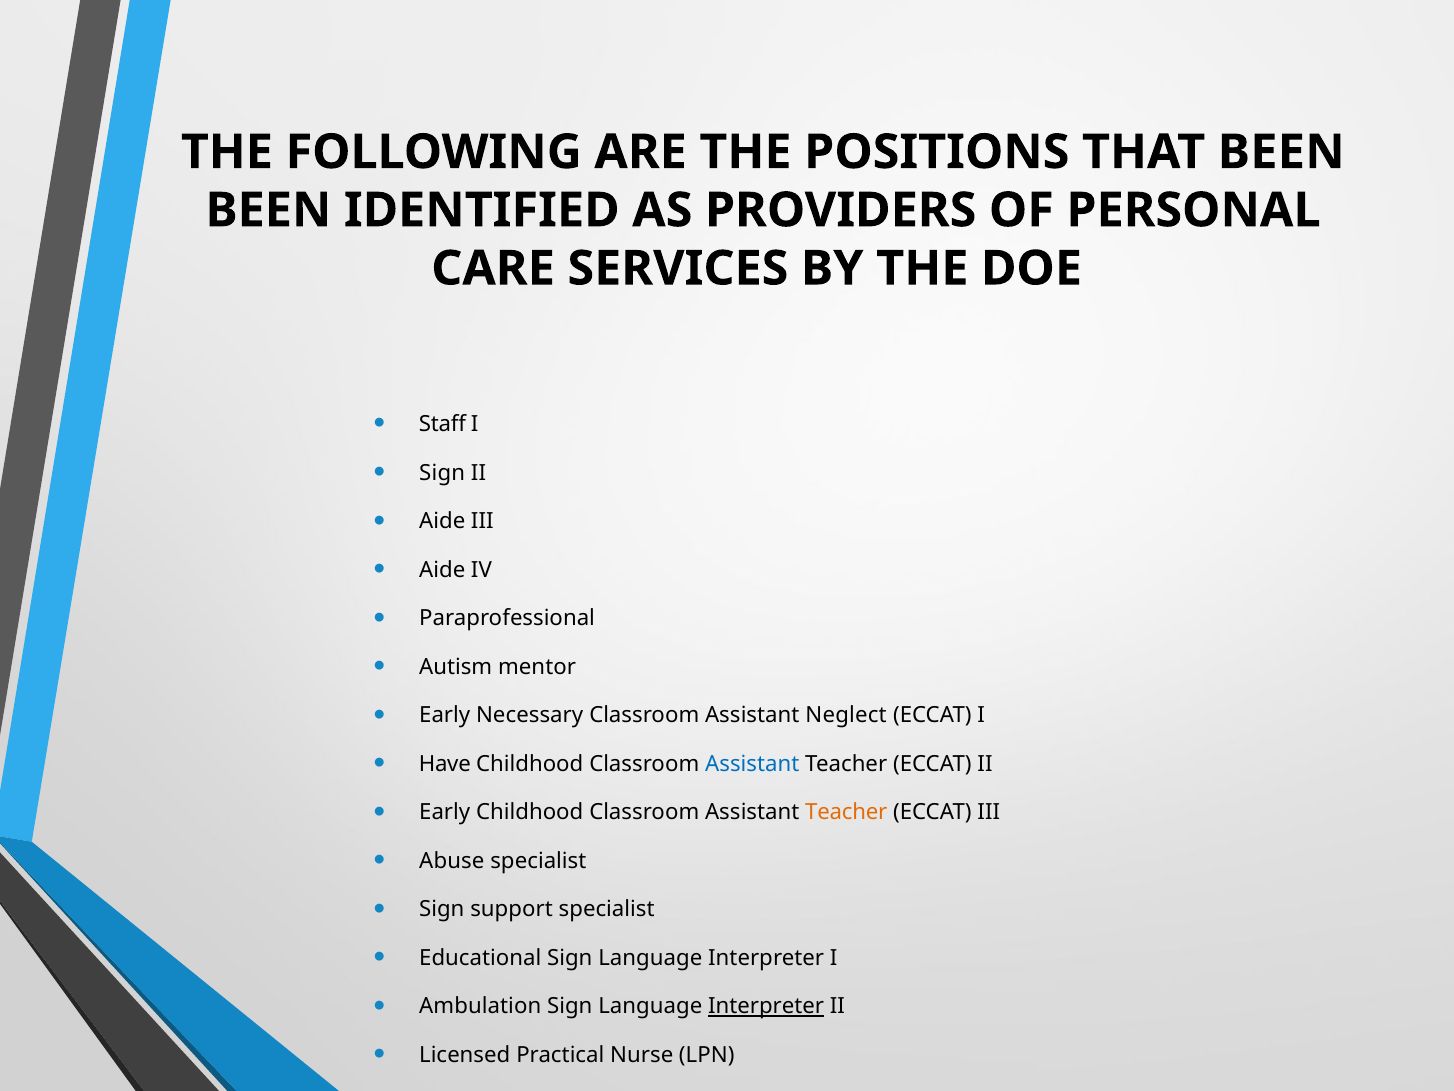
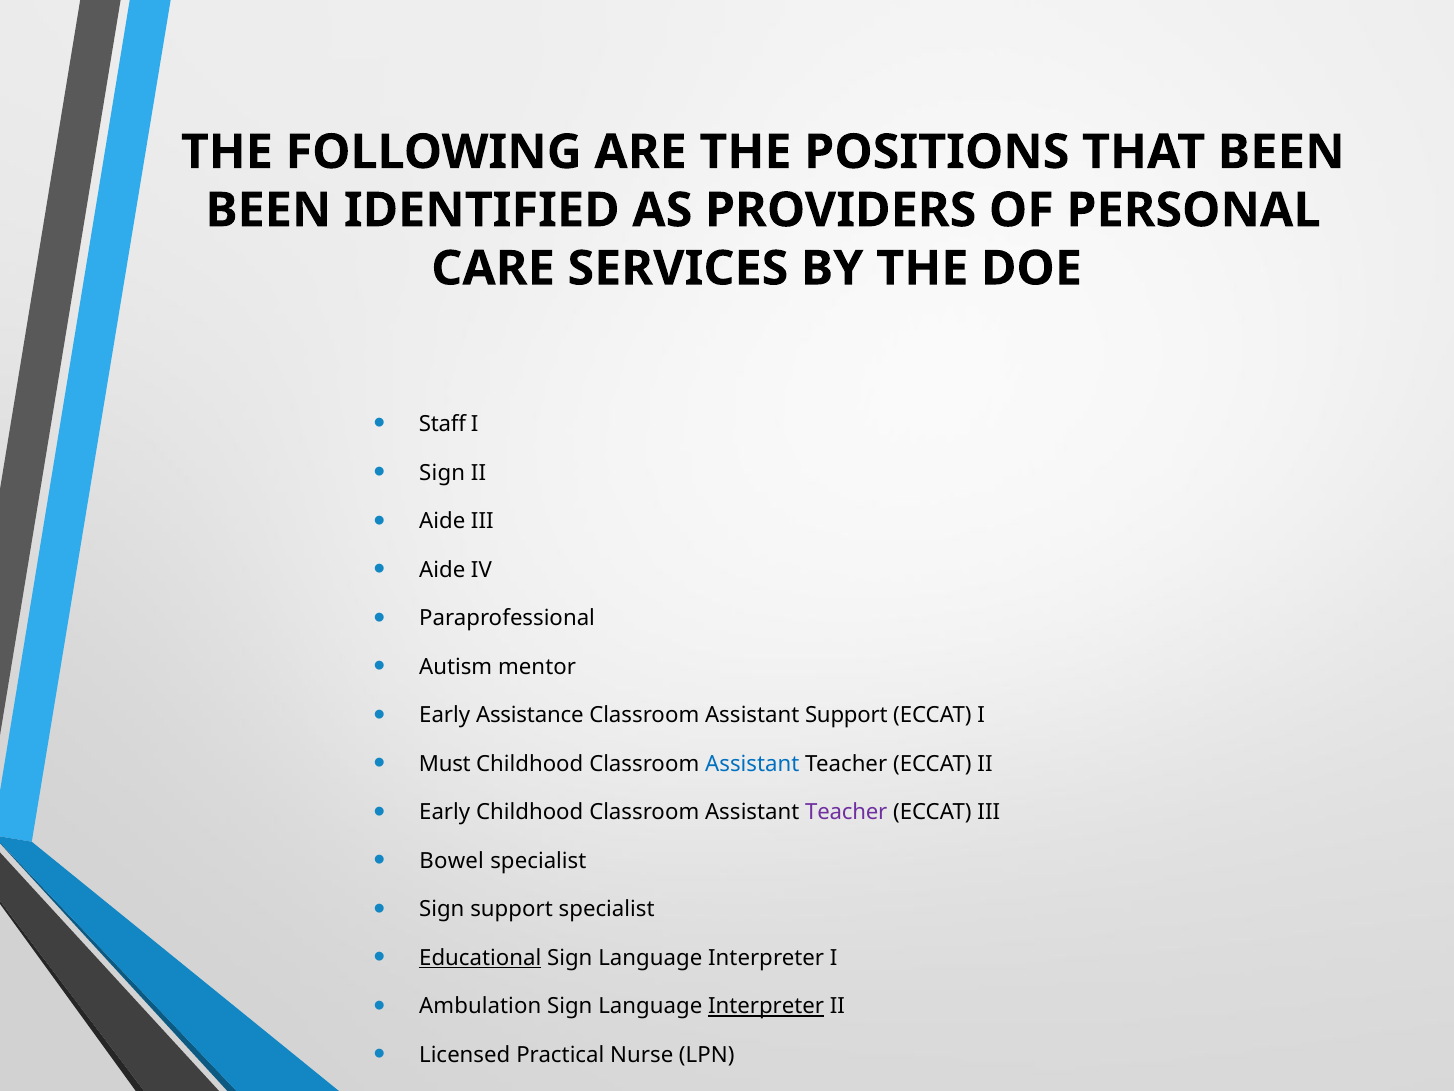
Necessary: Necessary -> Assistance (530, 715)
Assistant Neglect: Neglect -> Support (846, 715)
Have: Have -> Must (445, 763)
Teacher colour: orange -> purple (846, 812)
Abuse: Abuse -> Bowel (452, 860)
Educational underline: none -> present (480, 957)
